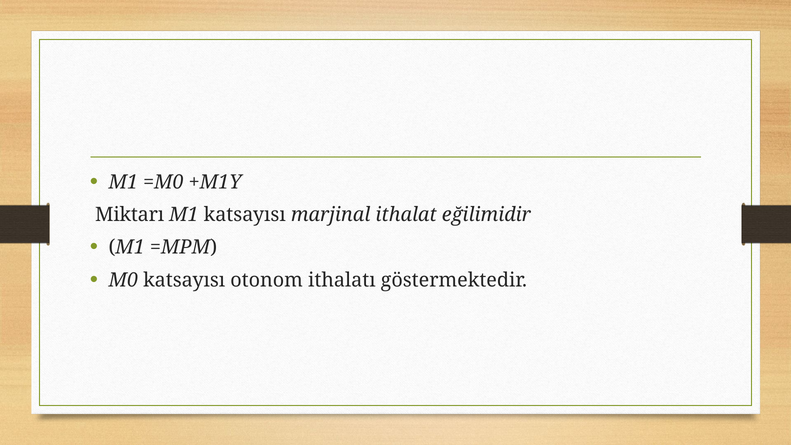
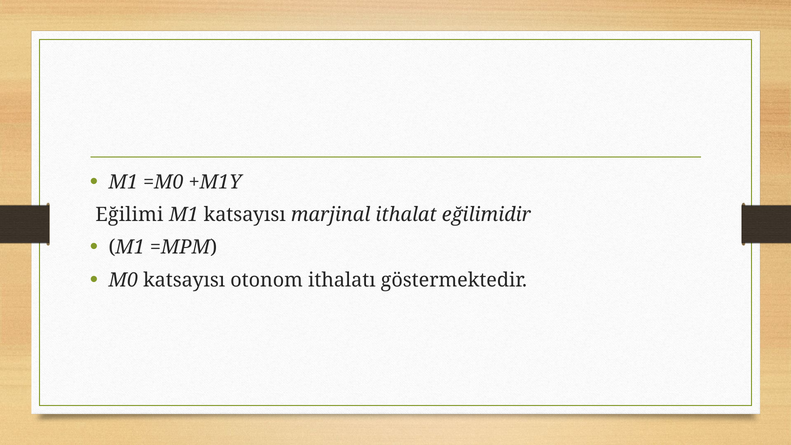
Miktarı: Miktarı -> Eğilimi (129, 215)
